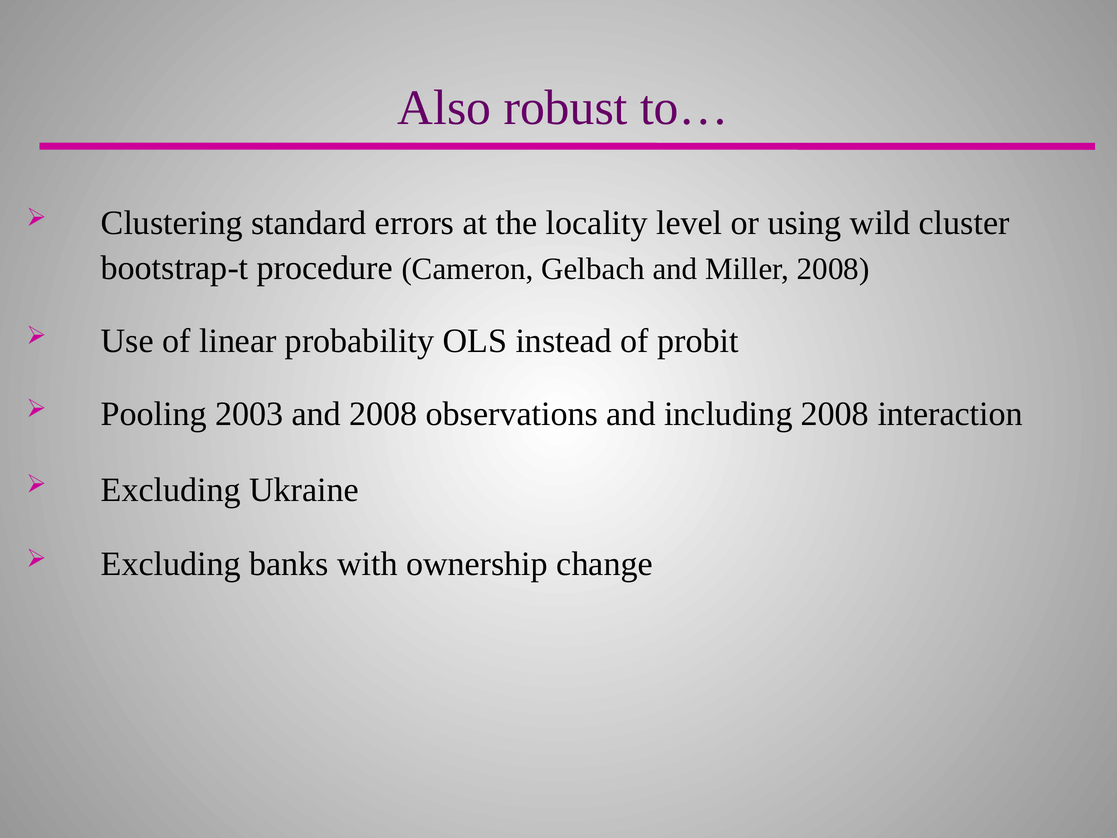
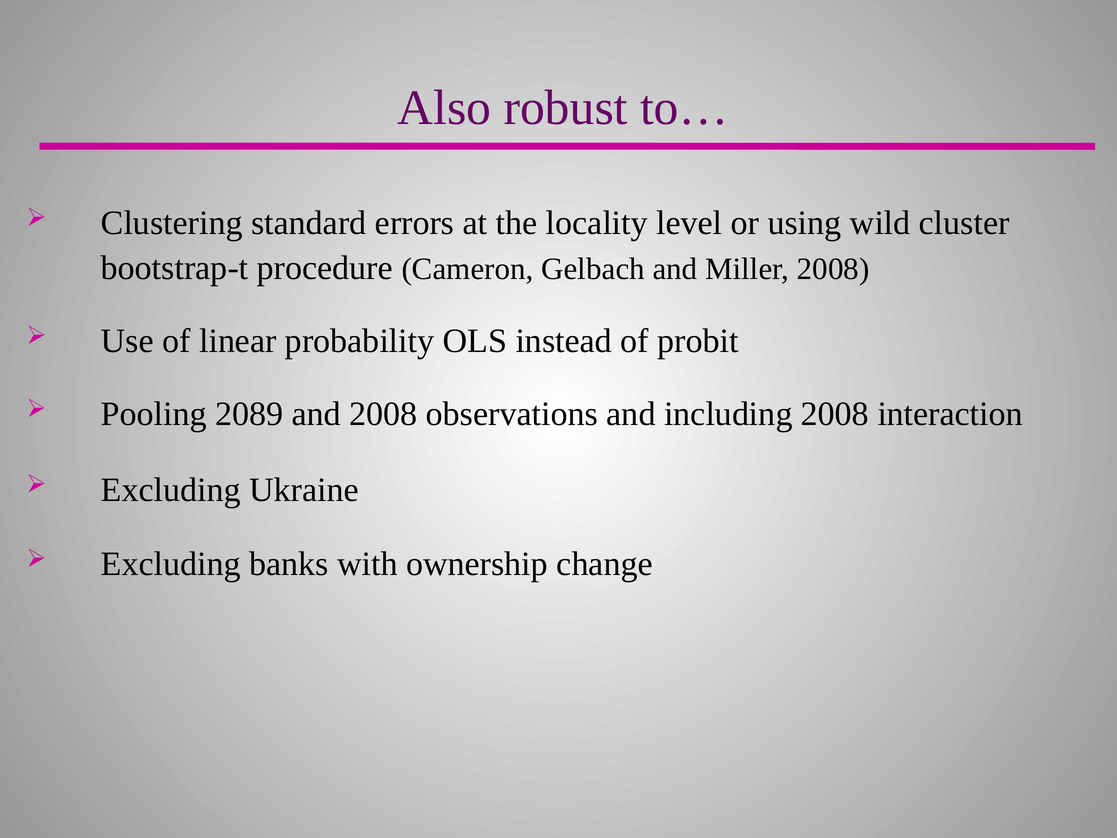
2003: 2003 -> 2089 (249, 414)
